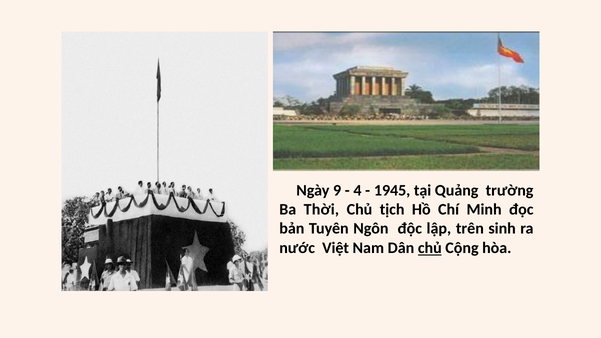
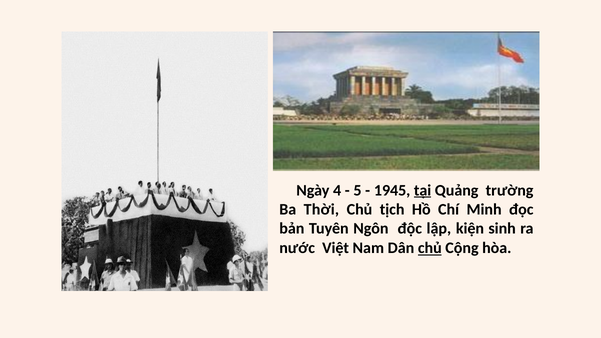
9: 9 -> 4 (337, 190)
4: 4 -> 5 (357, 190)
tại underline: none -> present (423, 190)
trên: trên -> kiện (470, 229)
